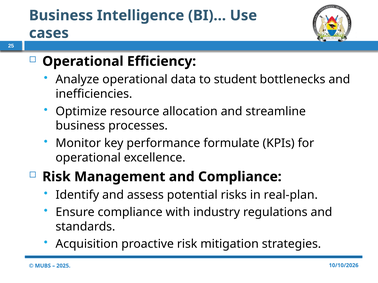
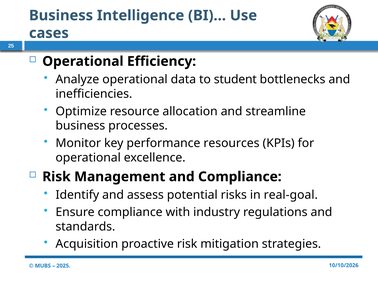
formulate: formulate -> resources (231, 143)
real-plan: real-plan -> real-goal (291, 195)
